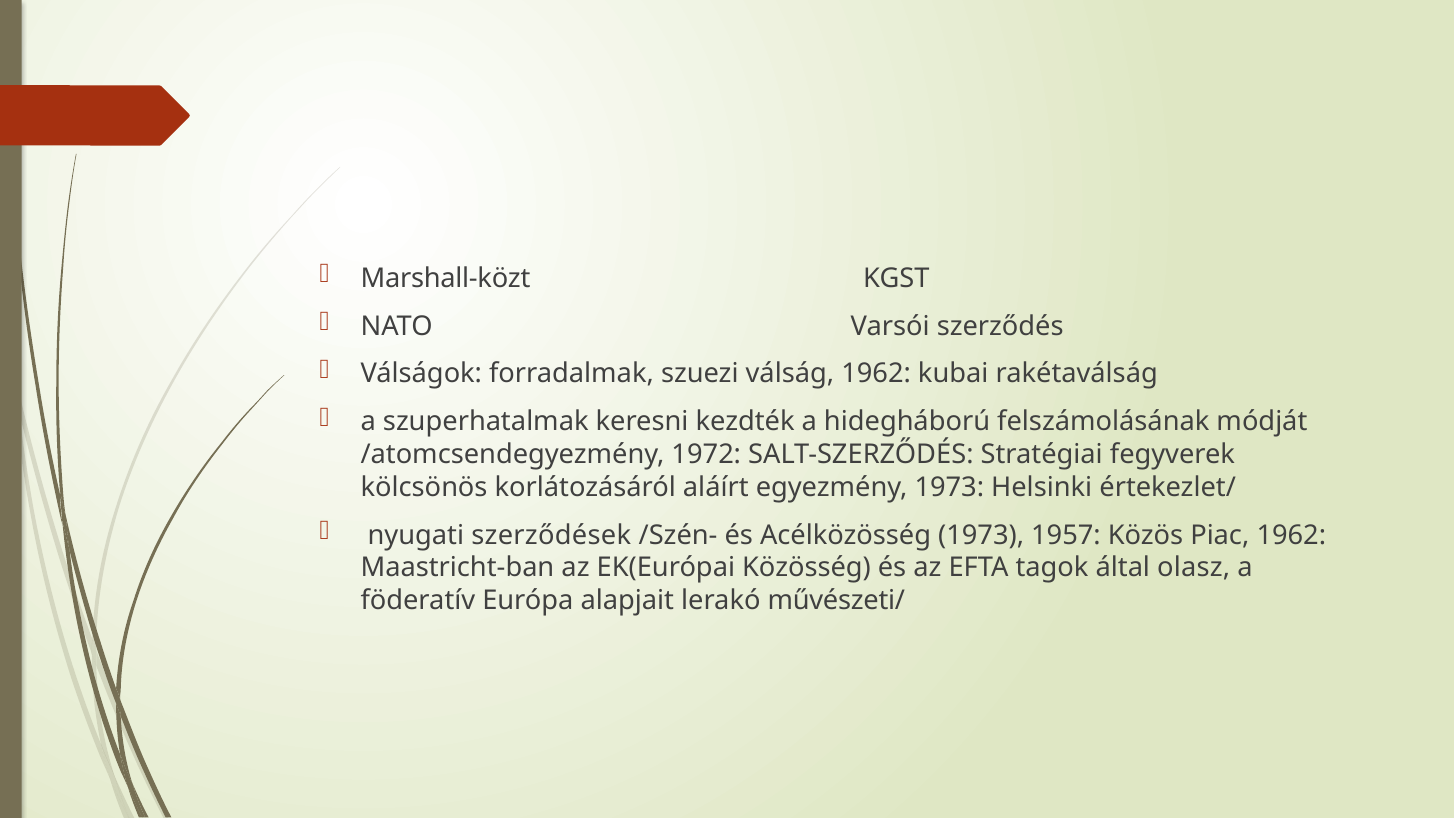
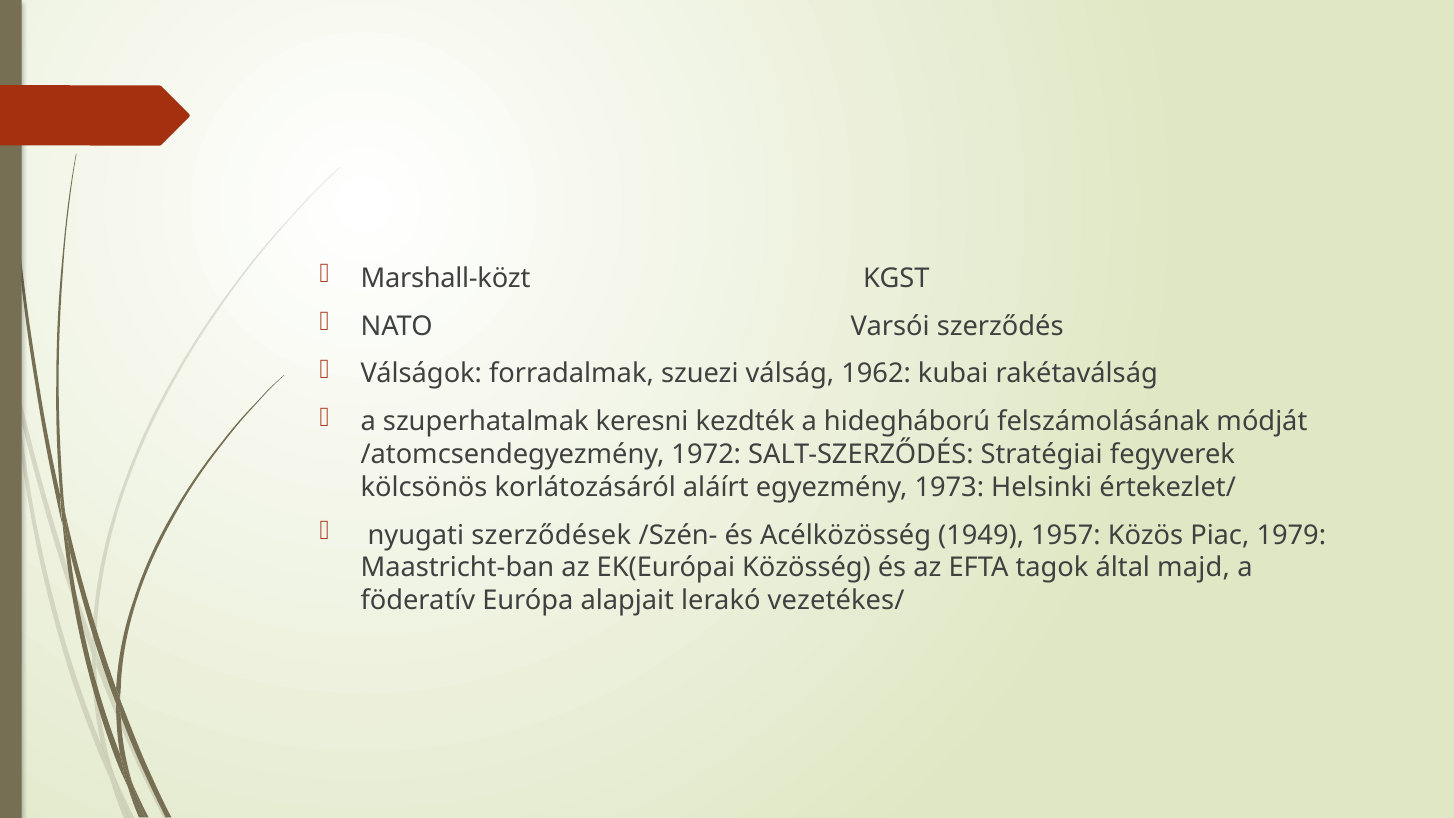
Acélközösség 1973: 1973 -> 1949 (981, 535)
Piac 1962: 1962 -> 1979 (1291, 535)
olasz: olasz -> majd (1194, 568)
művészeti/: művészeti/ -> vezetékes/ (836, 601)
